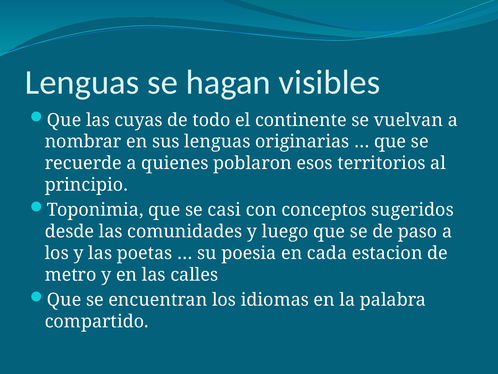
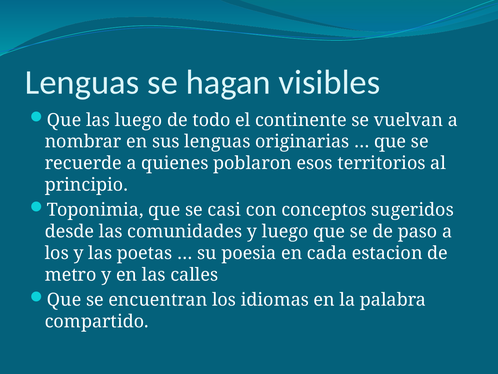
las cuyas: cuyas -> luego (138, 120)
